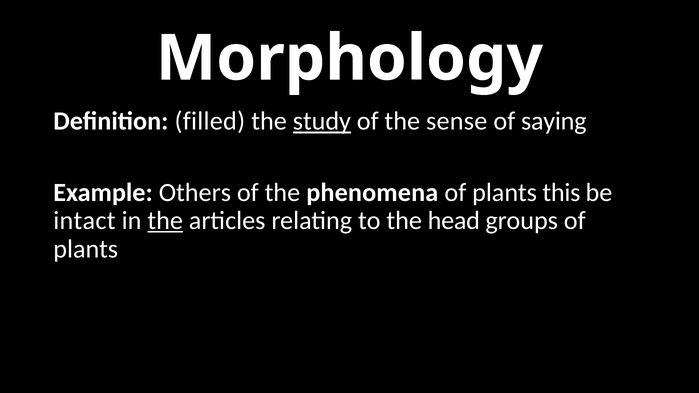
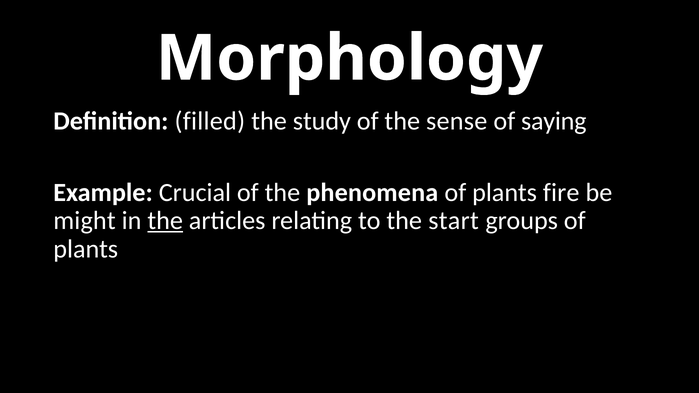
study underline: present -> none (322, 121)
Others: Others -> Crucial (195, 192)
this: this -> fire (561, 192)
intact: intact -> might (84, 221)
head: head -> start (454, 221)
